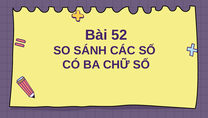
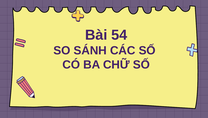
52: 52 -> 54 (119, 35)
